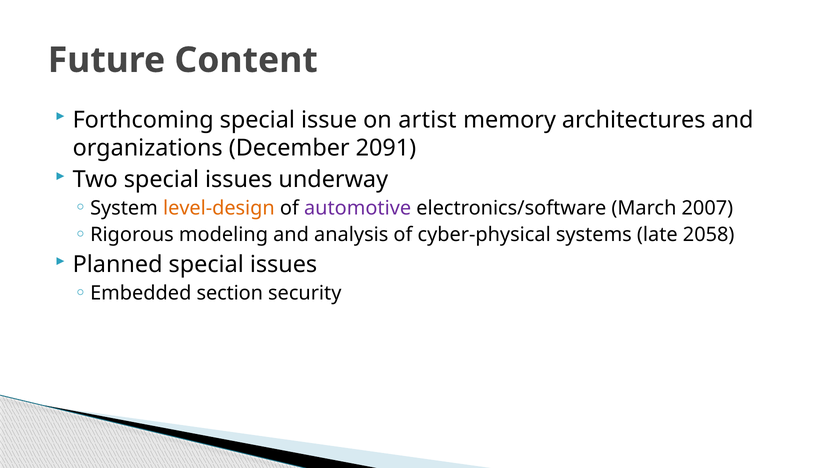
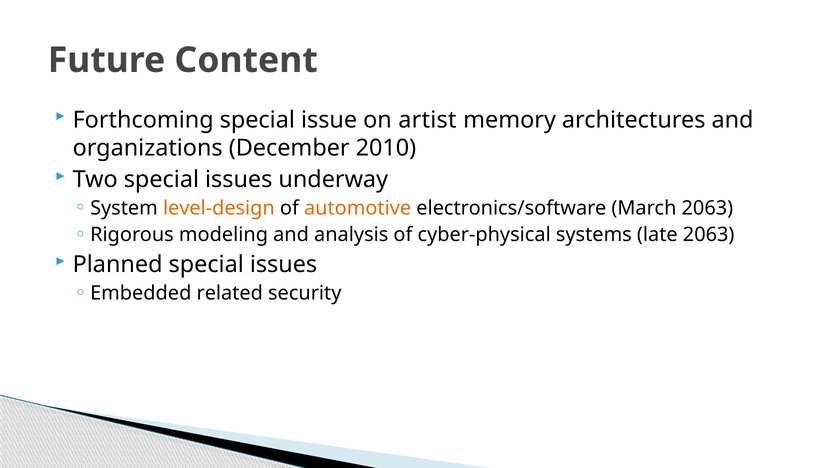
2091: 2091 -> 2010 (386, 148)
automotive colour: purple -> orange (358, 208)
March 2007: 2007 -> 2063 (707, 208)
late 2058: 2058 -> 2063 (709, 235)
section: section -> related (230, 293)
